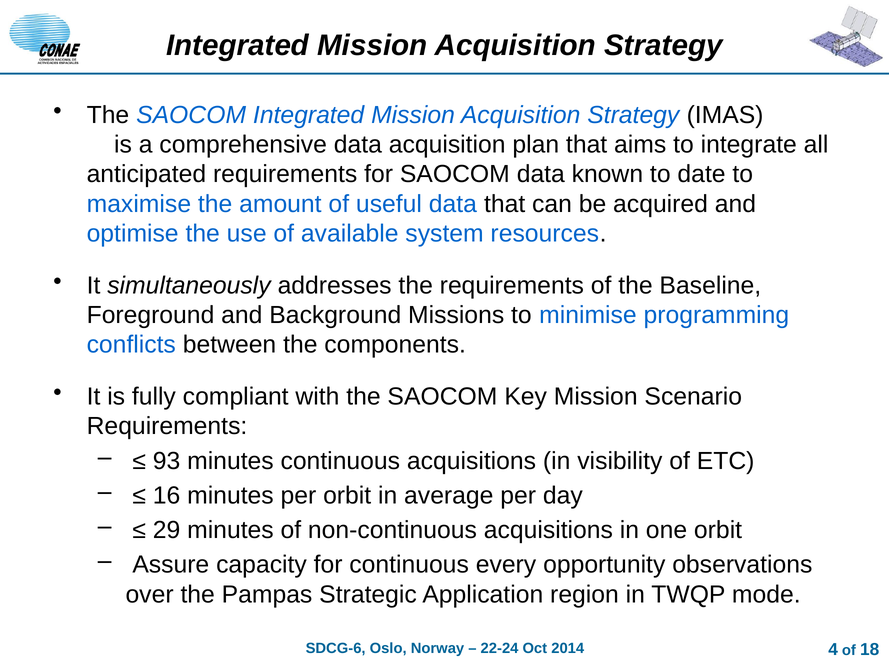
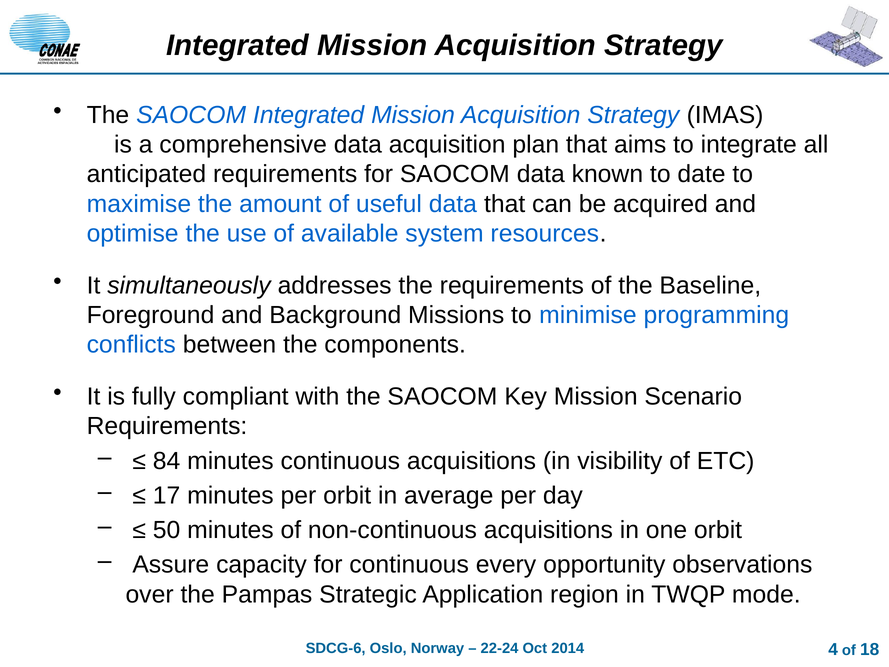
93: 93 -> 84 (167, 461)
16: 16 -> 17 (167, 495)
29: 29 -> 50 (167, 530)
